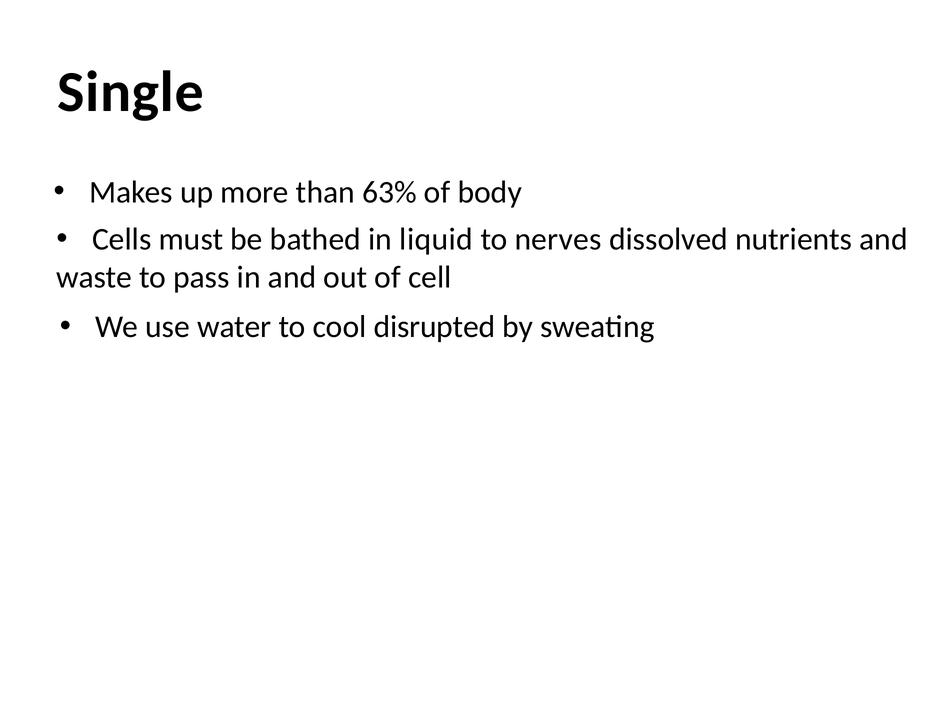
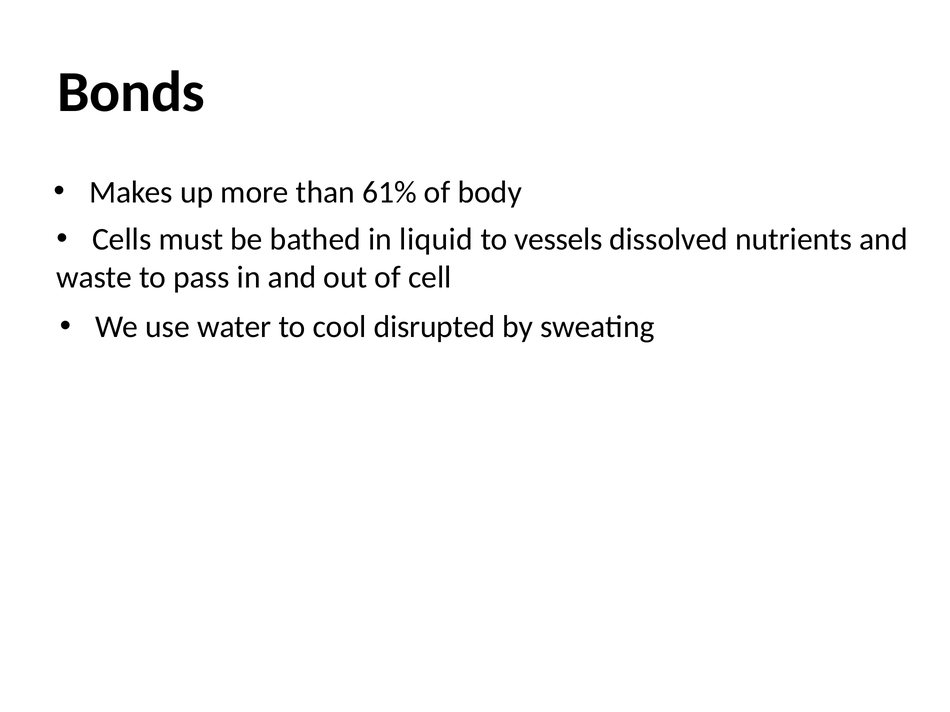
Single: Single -> Bonds (131, 92)
63%: 63% -> 61% (389, 192)
nerves: nerves -> vessels (558, 240)
